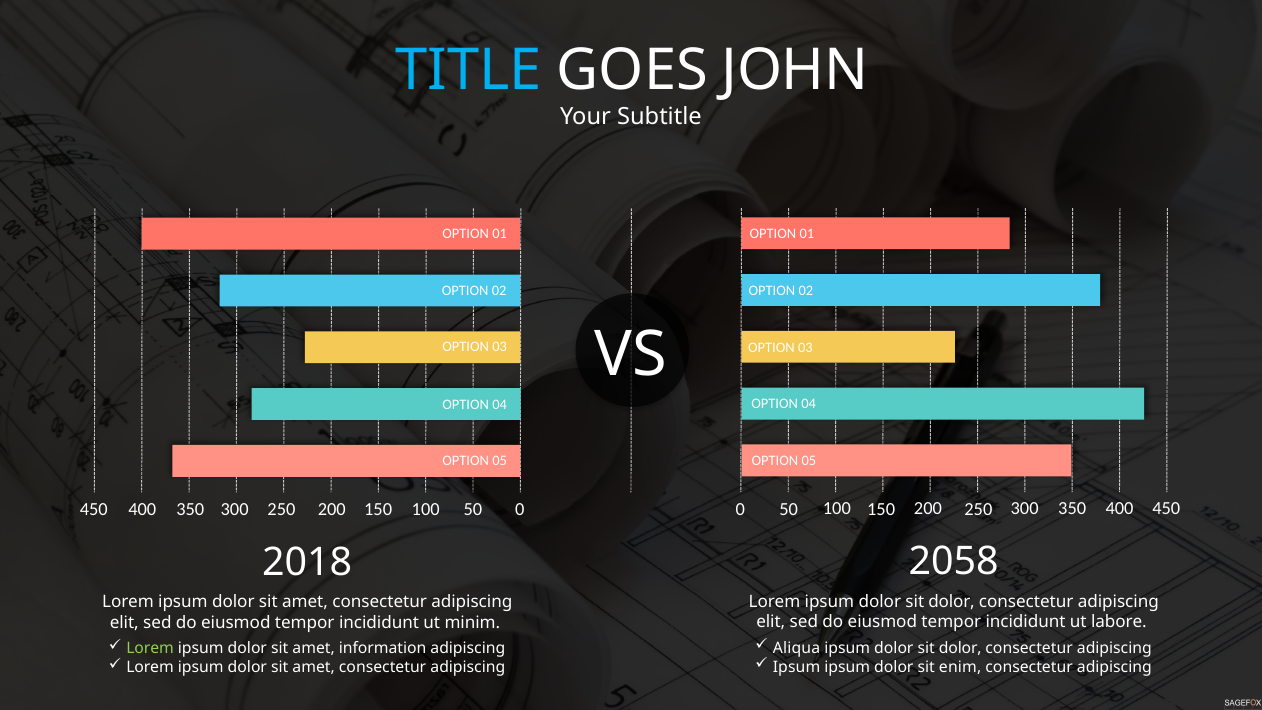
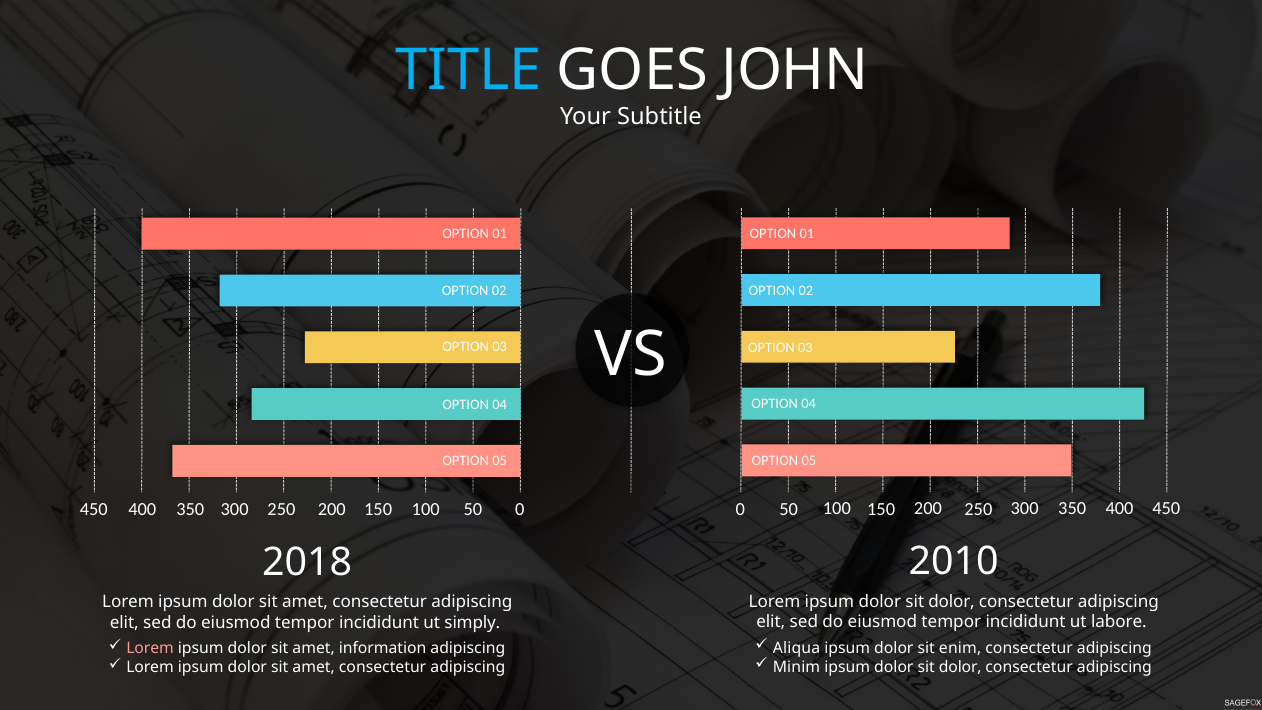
2058: 2058 -> 2010 (954, 562)
minim: minim -> simply (472, 622)
dolor: dolor -> enim (960, 648)
Lorem colour: light green -> pink (150, 648)
Ipsum: Ipsum -> Minim (797, 667)
enim: enim -> dolor (960, 667)
